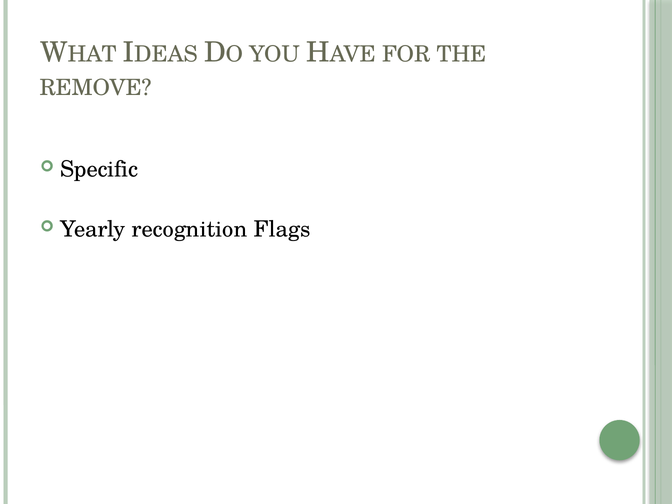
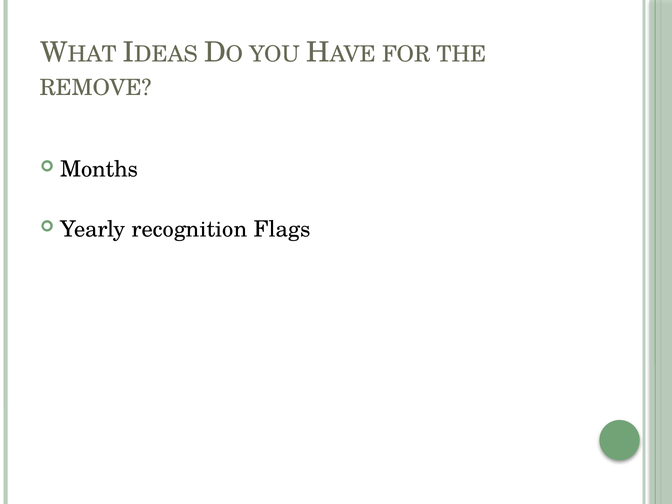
Specific: Specific -> Months (99, 170)
